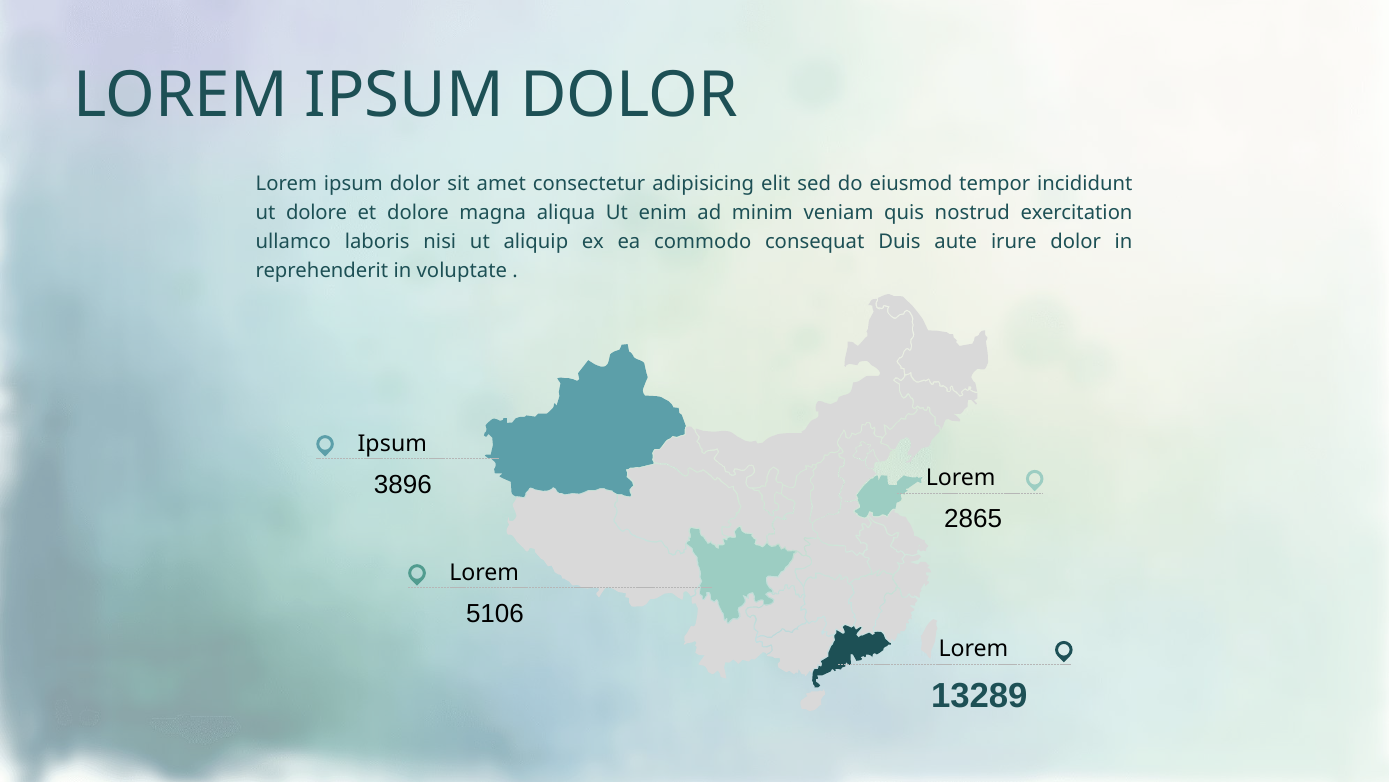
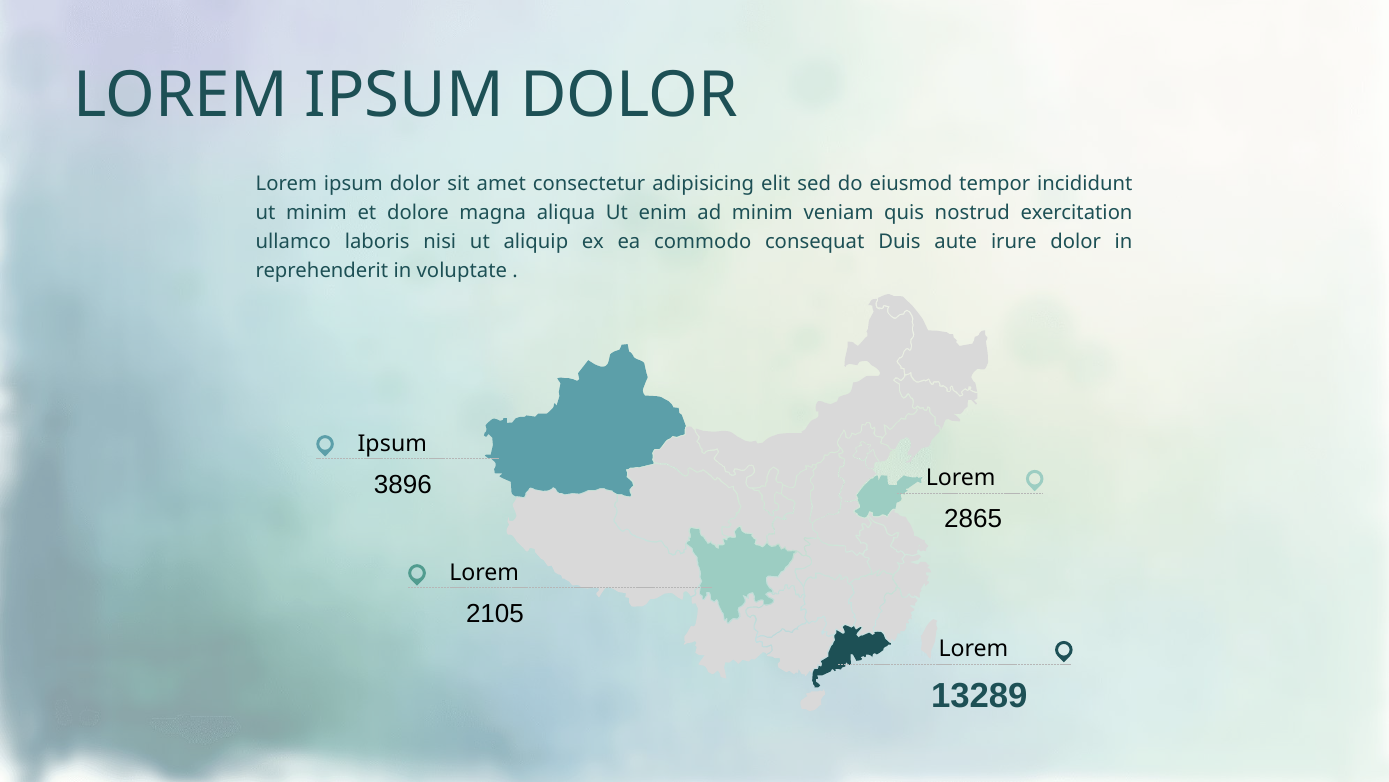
ut dolore: dolore -> minim (317, 213)
5106: 5106 -> 2105 (495, 613)
